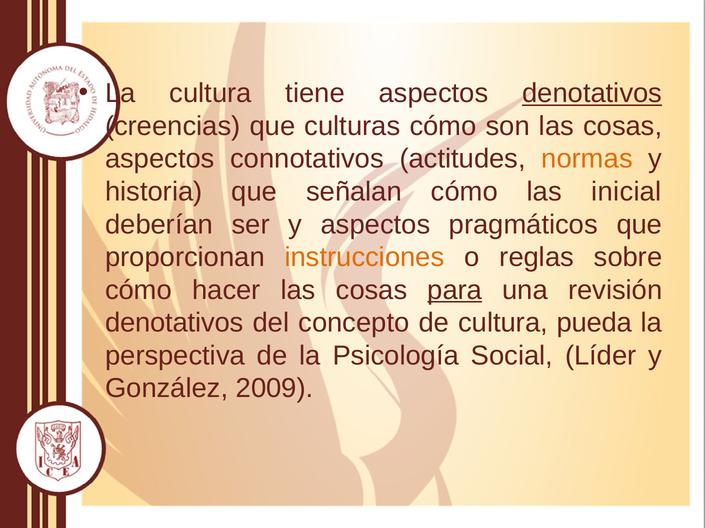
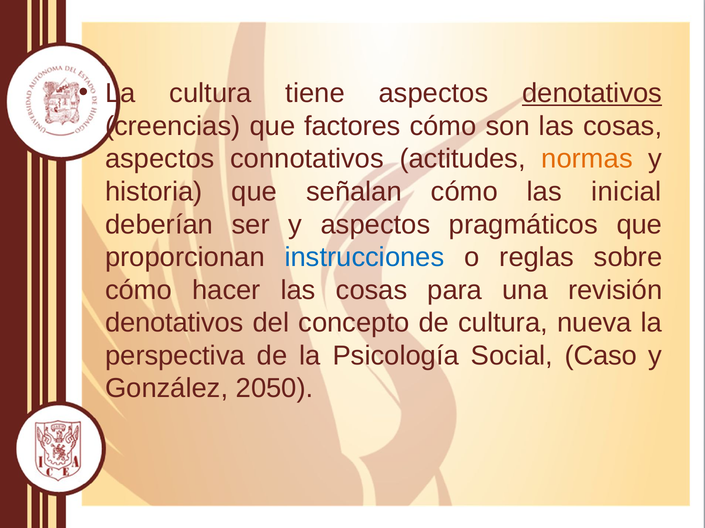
culturas: culturas -> factores (352, 126)
instrucciones colour: orange -> blue (365, 258)
para underline: present -> none (455, 290)
pueda: pueda -> nueva (594, 323)
Líder: Líder -> Caso (601, 356)
2009: 2009 -> 2050 (275, 389)
